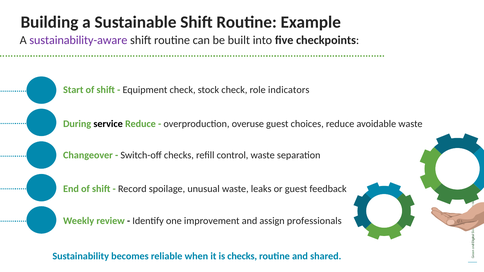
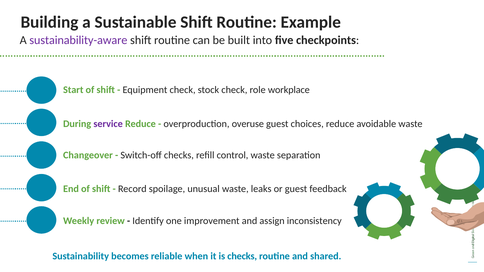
indicators: indicators -> workplace (289, 90)
service colour: black -> purple (108, 124)
professionals: professionals -> inconsistency (314, 221)
